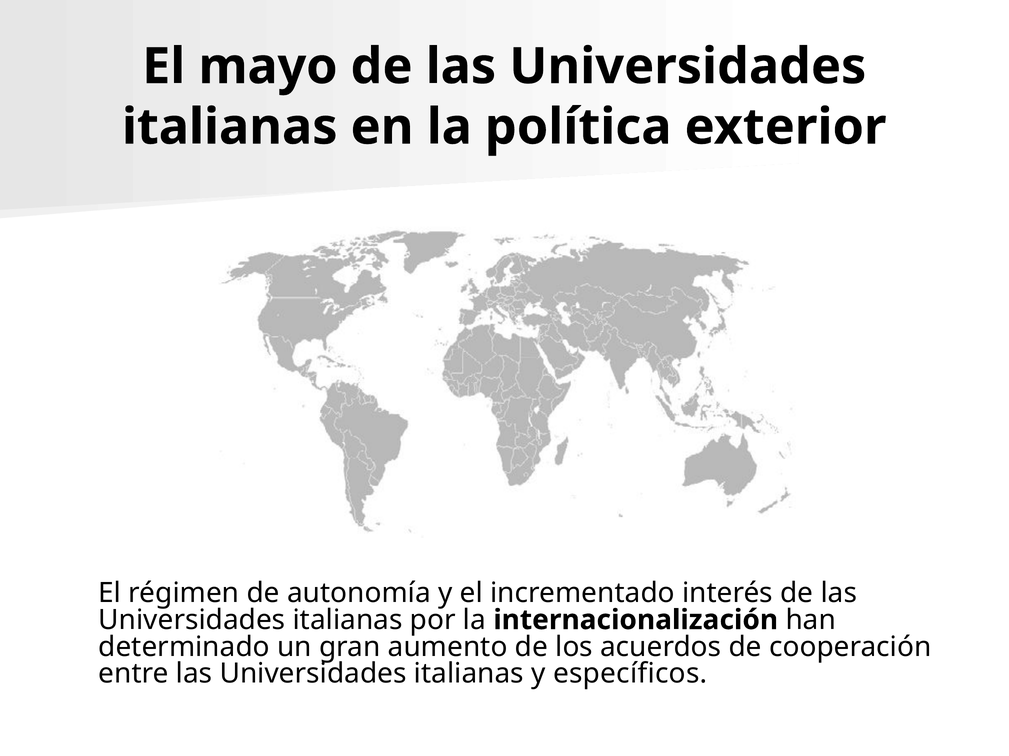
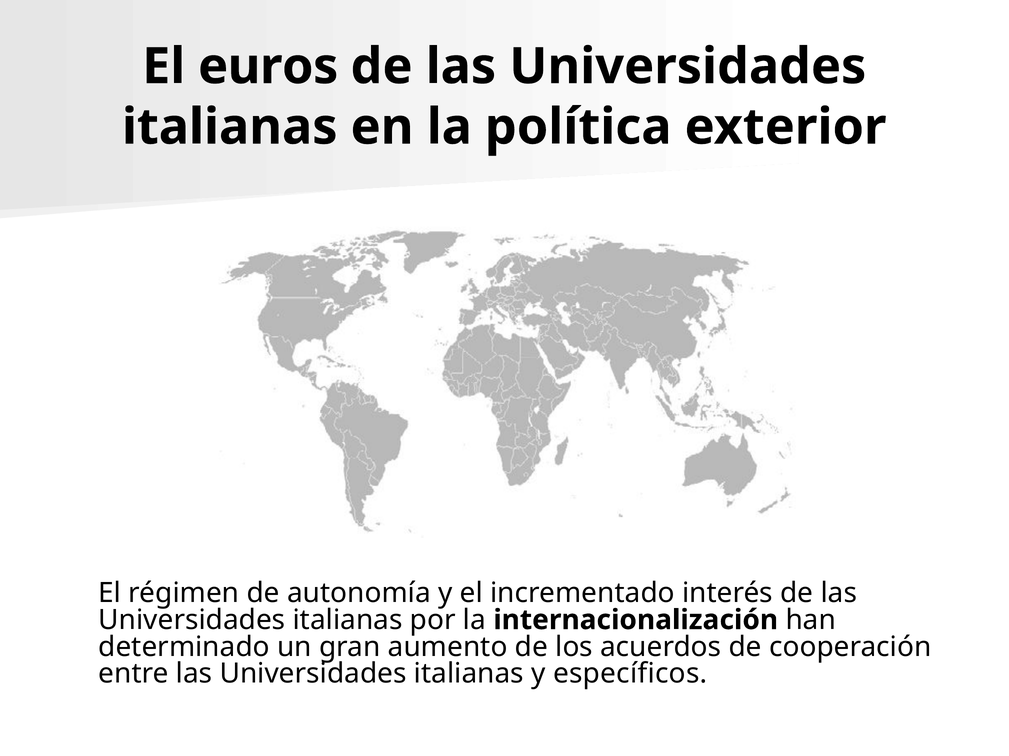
mayo: mayo -> euros (268, 67)
